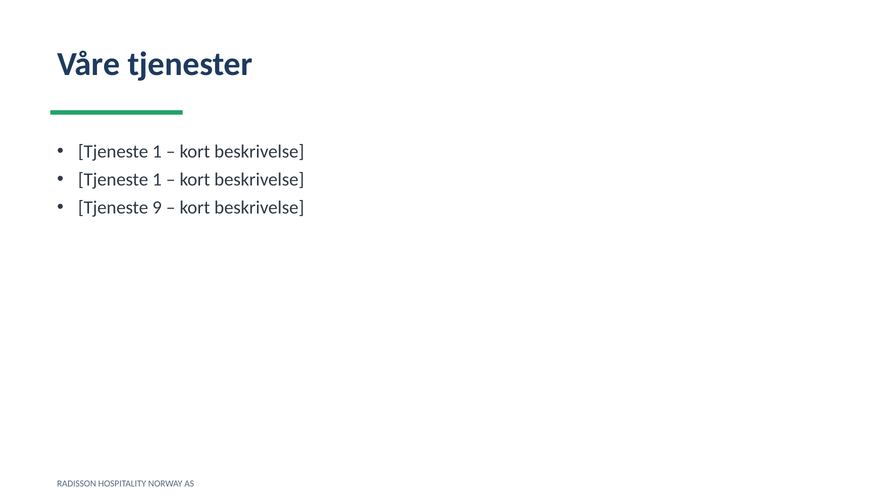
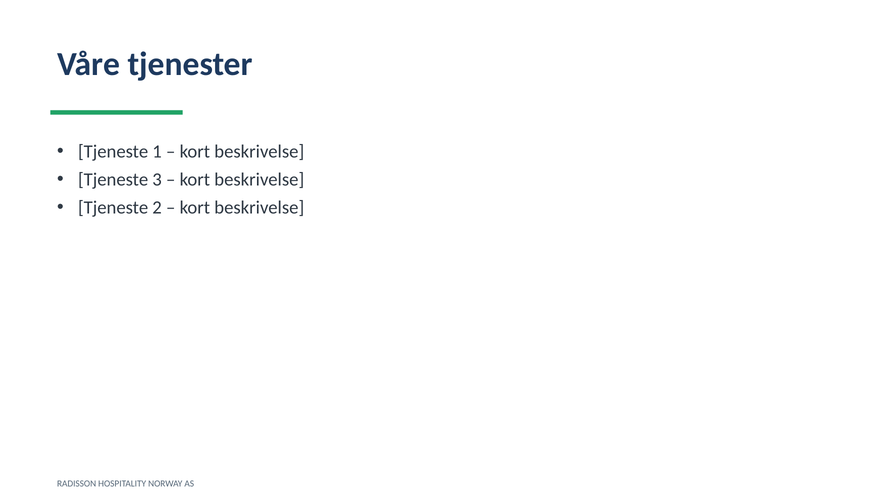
1: 1 -> 3 (157, 180)
9: 9 -> 2 (157, 208)
